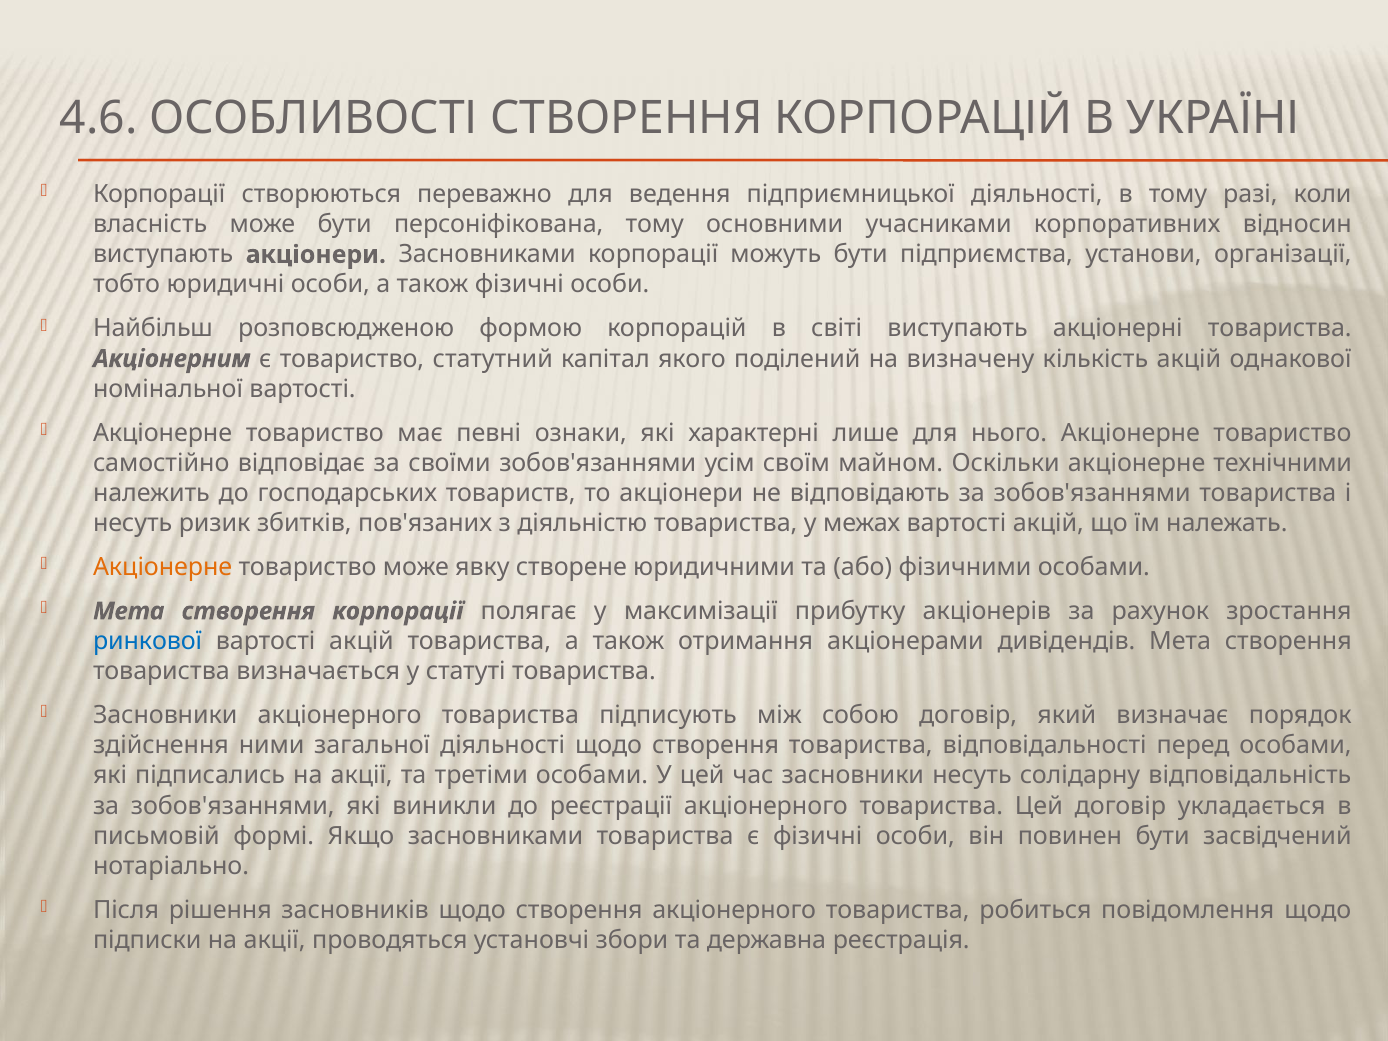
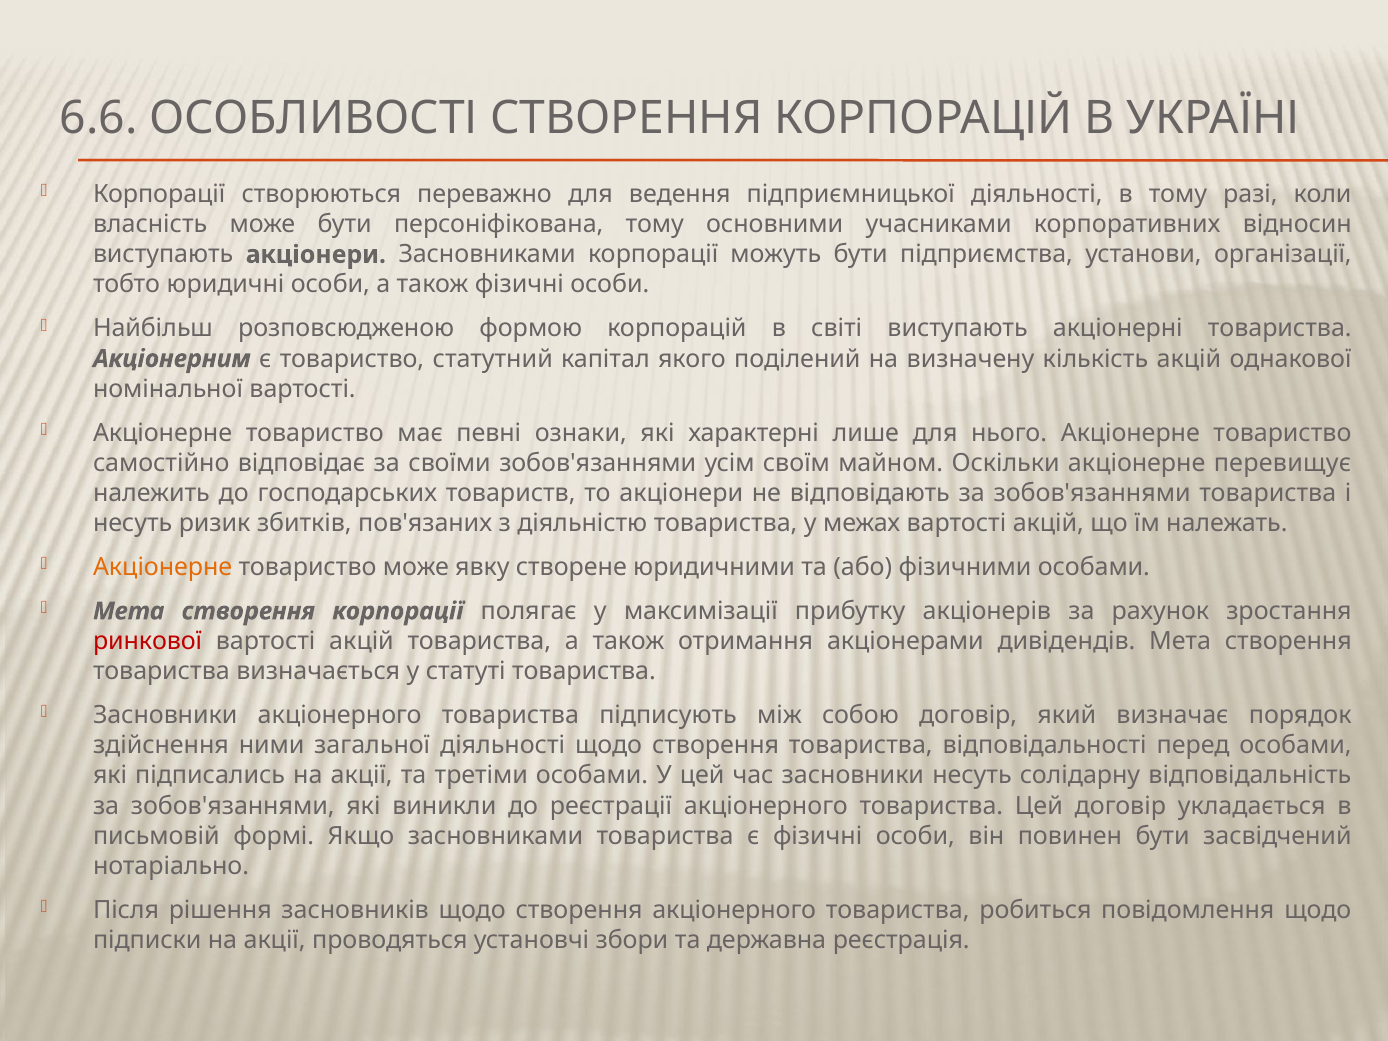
4.6: 4.6 -> 6.6 (99, 118)
технічними: технічними -> перевищує (1282, 463)
ринкової colour: blue -> red (148, 641)
